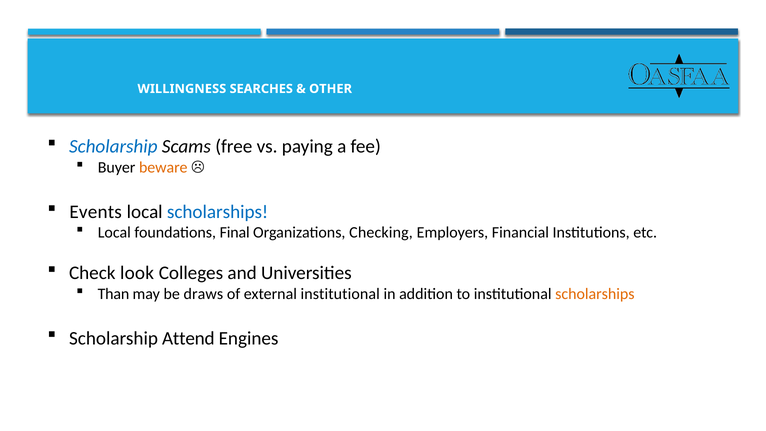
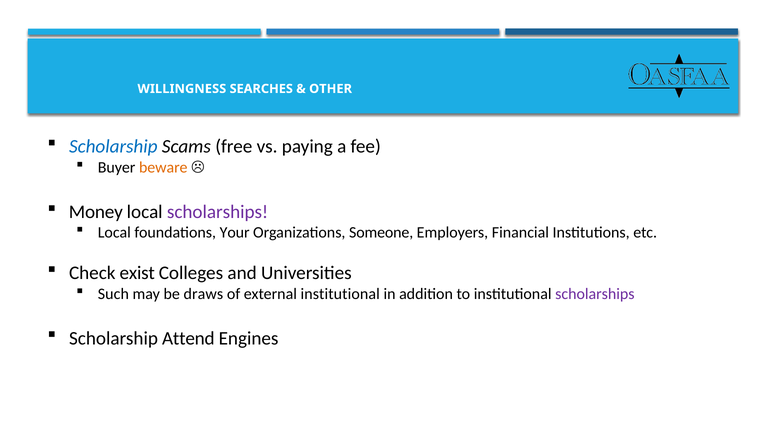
Events: Events -> Money (96, 212)
scholarships colour: blue -> purple (218, 212)
Final: Final -> Your (235, 233)
Checking: Checking -> Someone (381, 233)
look: look -> exist (137, 273)
Than: Than -> Such (113, 294)
scholarships colour: orange -> purple (595, 294)
